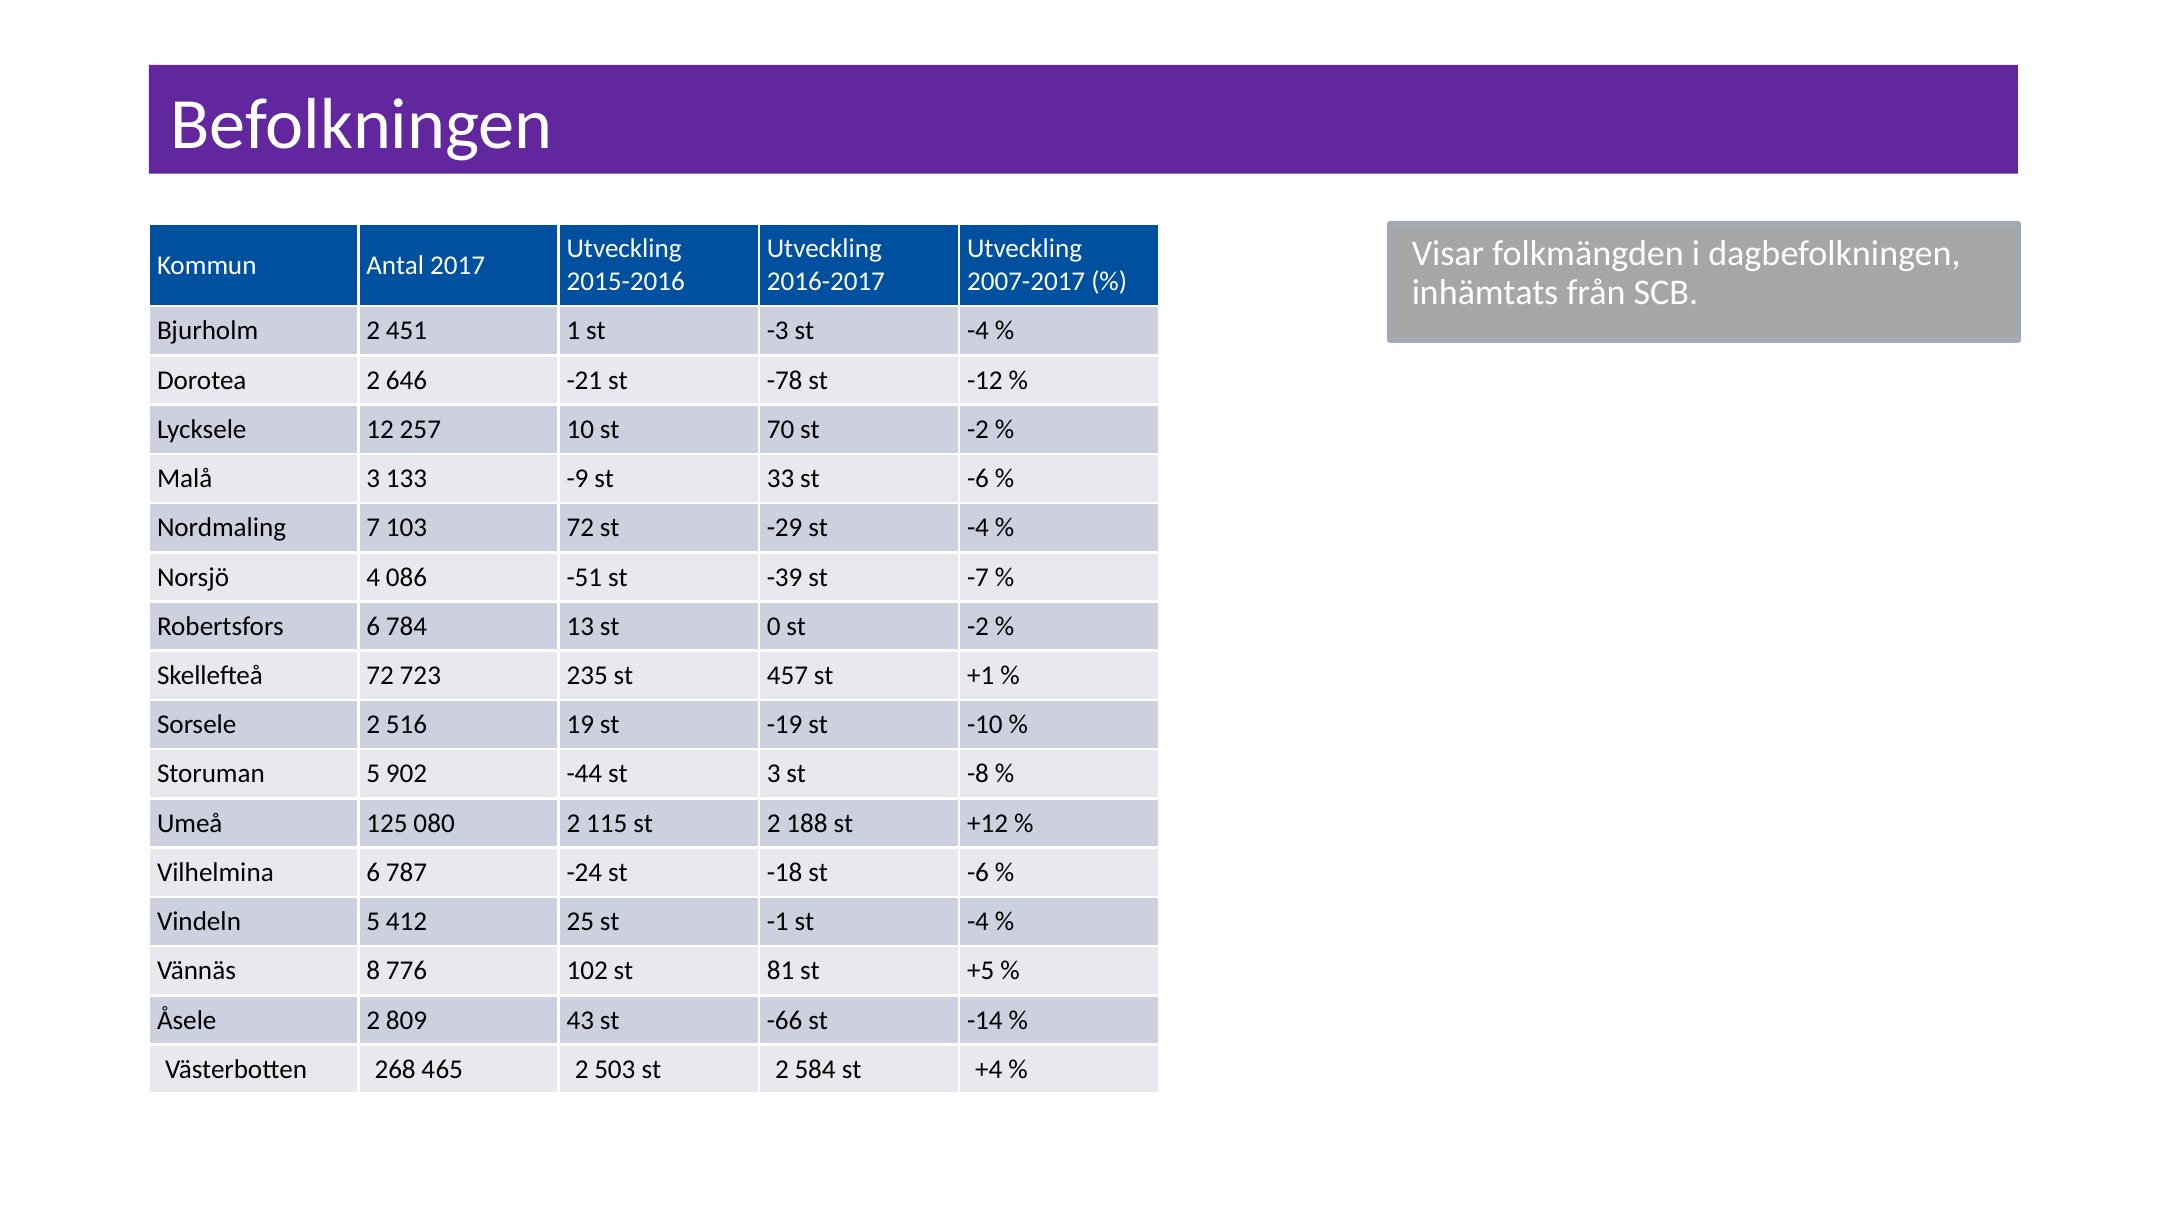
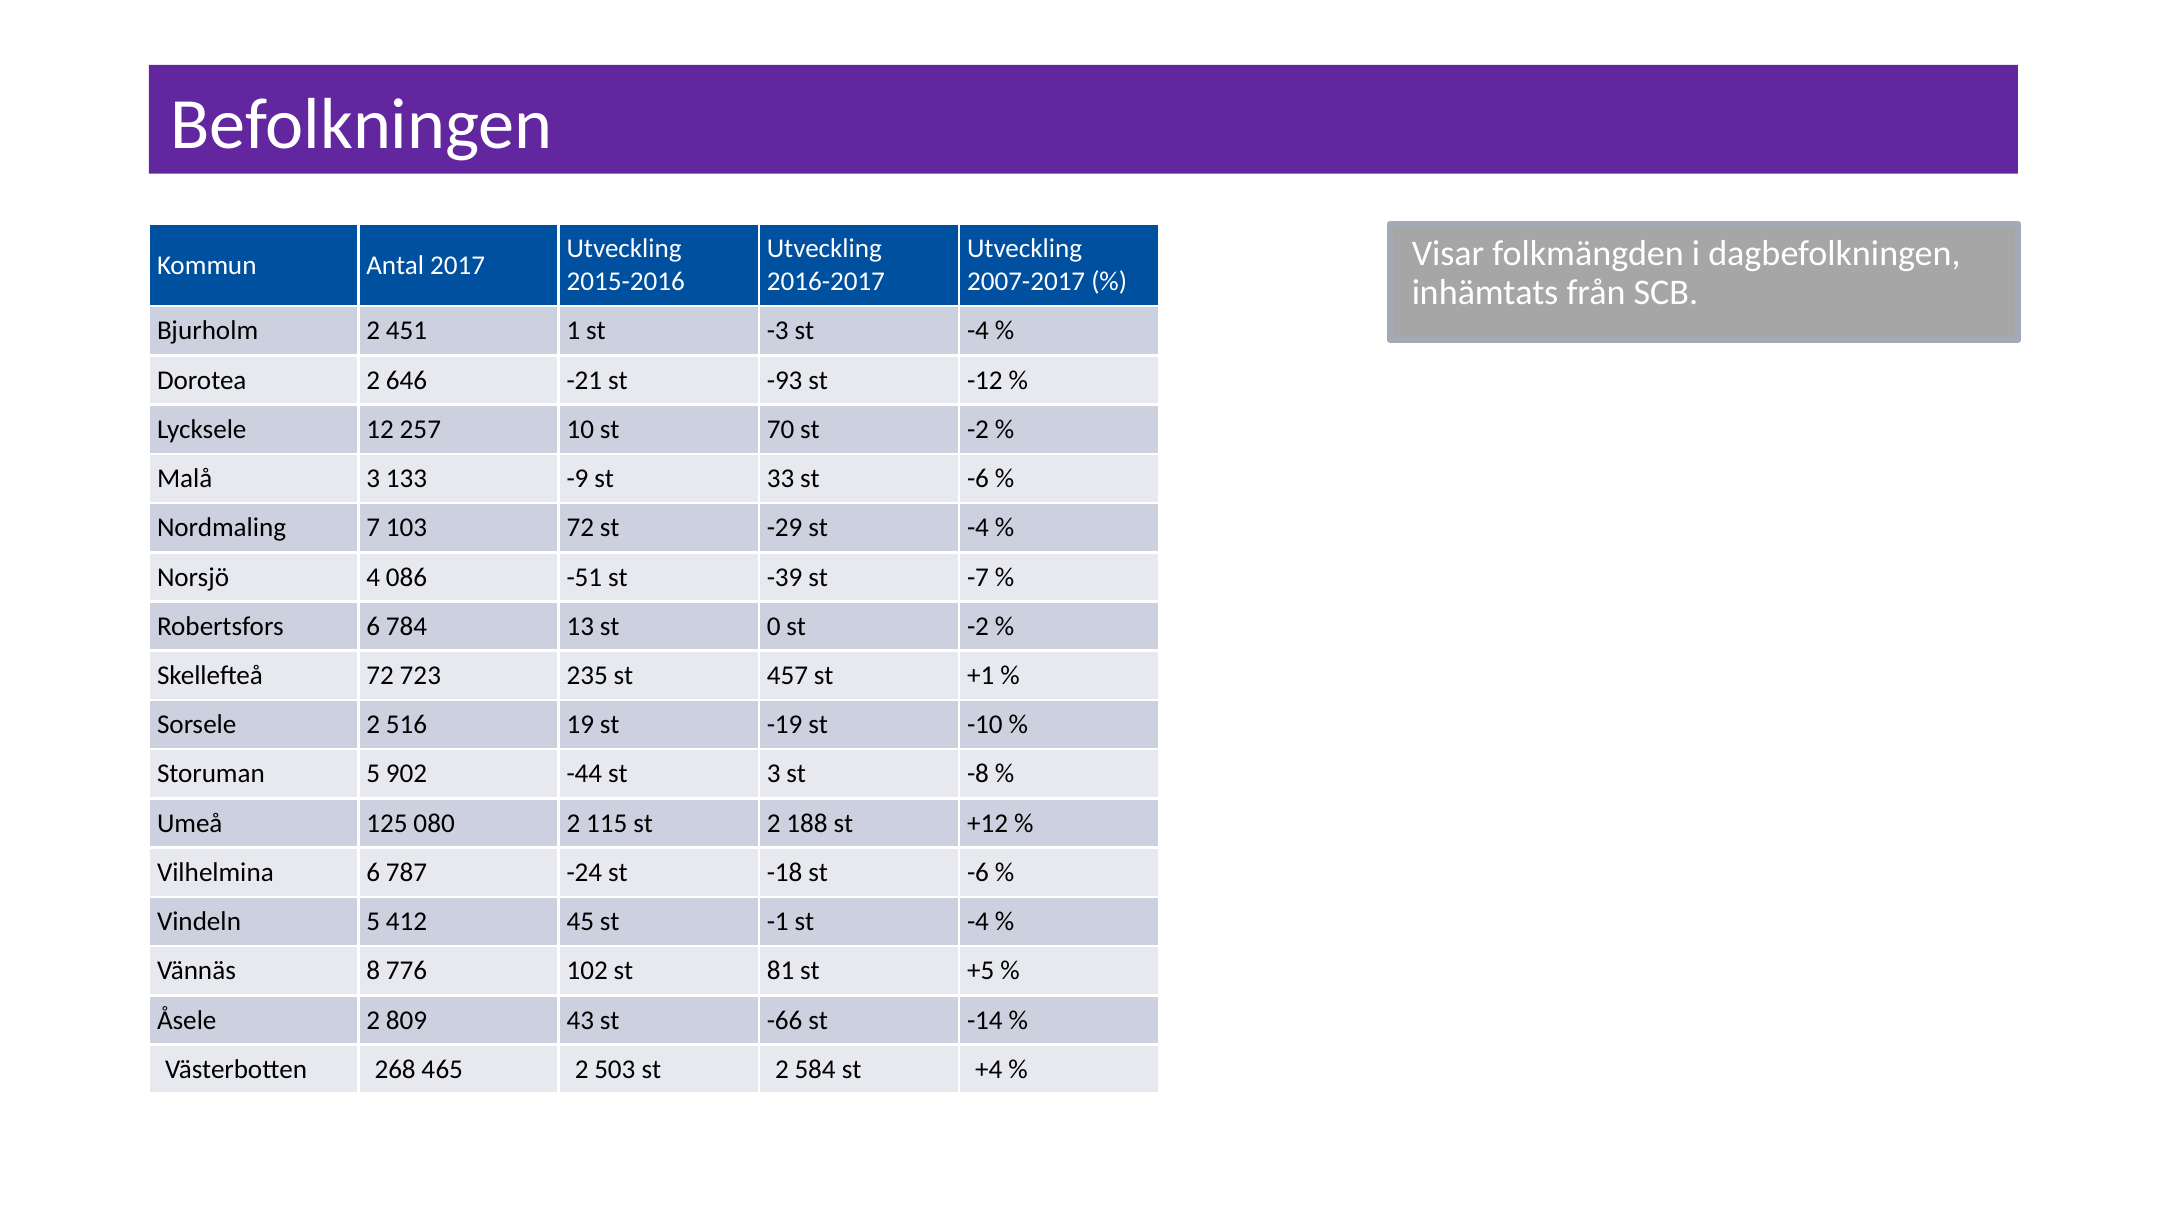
-78: -78 -> -93 (785, 380)
25: 25 -> 45 (580, 922)
